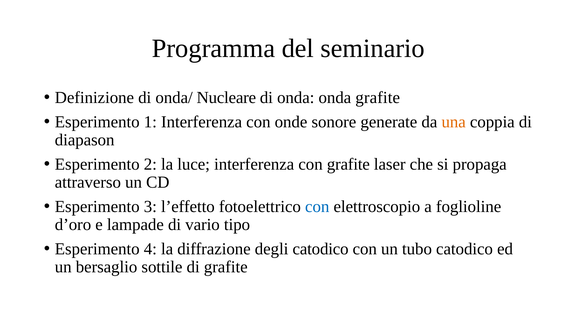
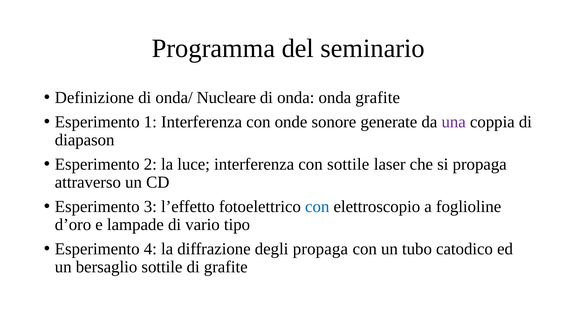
una colour: orange -> purple (454, 122)
con grafite: grafite -> sottile (348, 164)
degli catodico: catodico -> propaga (320, 249)
